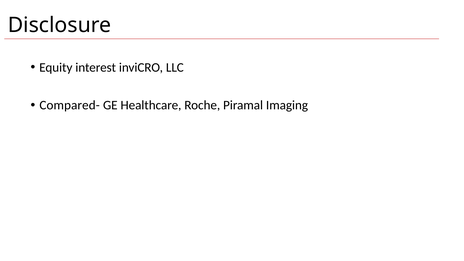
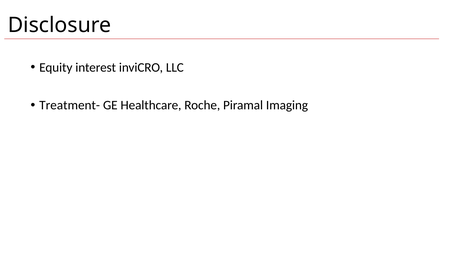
Compared-: Compared- -> Treatment- (70, 105)
